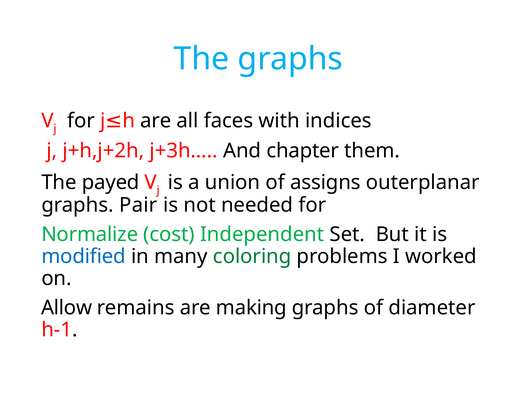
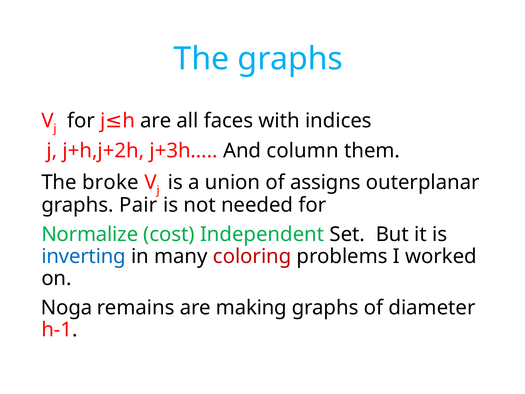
chapter: chapter -> column (303, 151)
payed: payed -> broke (110, 182)
modified: modified -> inverting (84, 256)
coloring colour: green -> red (252, 256)
Allow: Allow -> Noga (67, 308)
